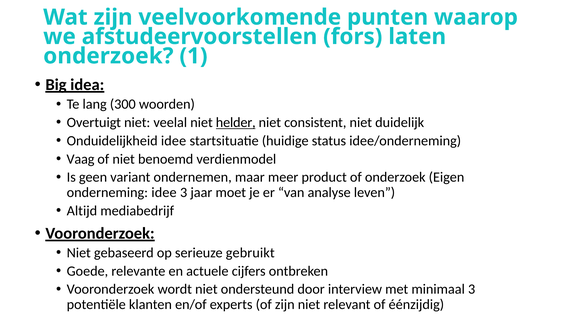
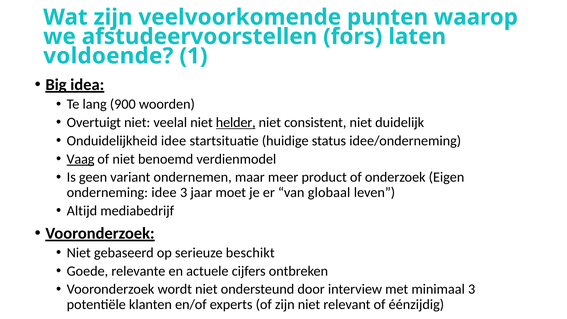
onderzoek: onderzoek -> voldoende (108, 56)
300: 300 -> 900 (123, 104)
Vaag underline: none -> present (81, 159)
analyse: analyse -> globaal (329, 193)
gebruikt: gebruikt -> beschikt (250, 253)
